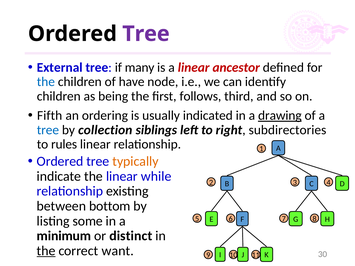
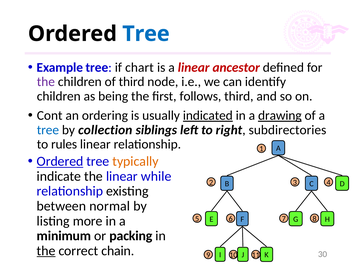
Tree colour: purple -> blue (146, 34)
External: External -> Example (60, 67)
many: many -> chart (139, 67)
the colour: blue -> purple (46, 82)
of have: have -> third (132, 82)
Fifth: Fifth -> Cont (50, 116)
indicated underline: none -> present (208, 116)
Ordered underline: none -> present (60, 162)
bottom: bottom -> normal (110, 206)
some: some -> more (88, 221)
distinct: distinct -> packing (131, 236)
want: want -> chain (118, 251)
